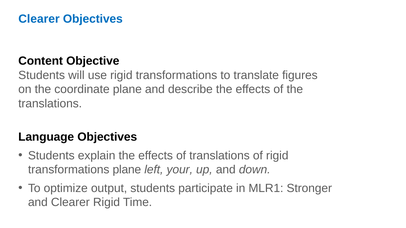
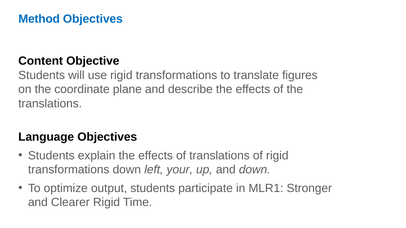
Clearer: Clearer -> Method (39, 19)
transformations plane: plane -> down (127, 170)
